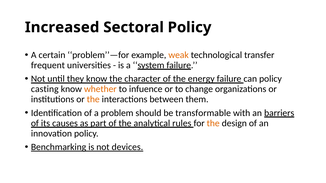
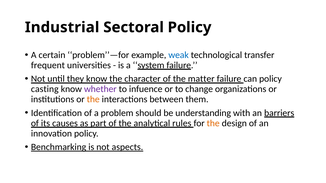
Increased: Increased -> Industrial (62, 27)
weak colour: orange -> blue (179, 55)
energy: energy -> matter (201, 79)
whether colour: orange -> purple (100, 89)
transformable: transformable -> understanding (203, 113)
devices: devices -> aspects (127, 147)
